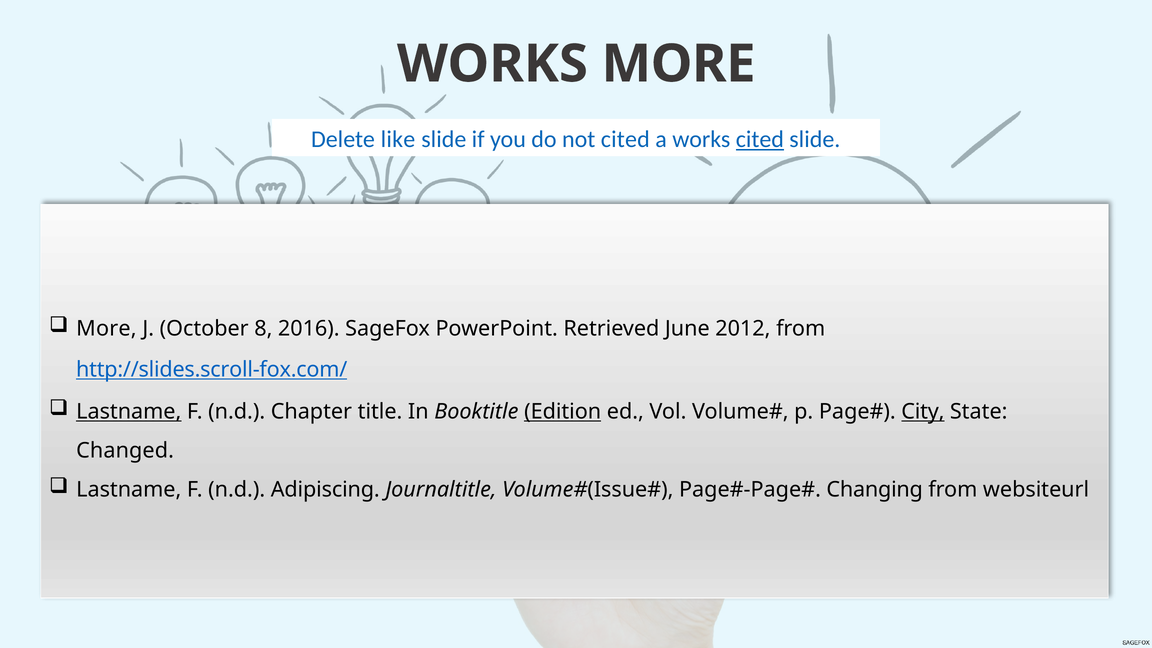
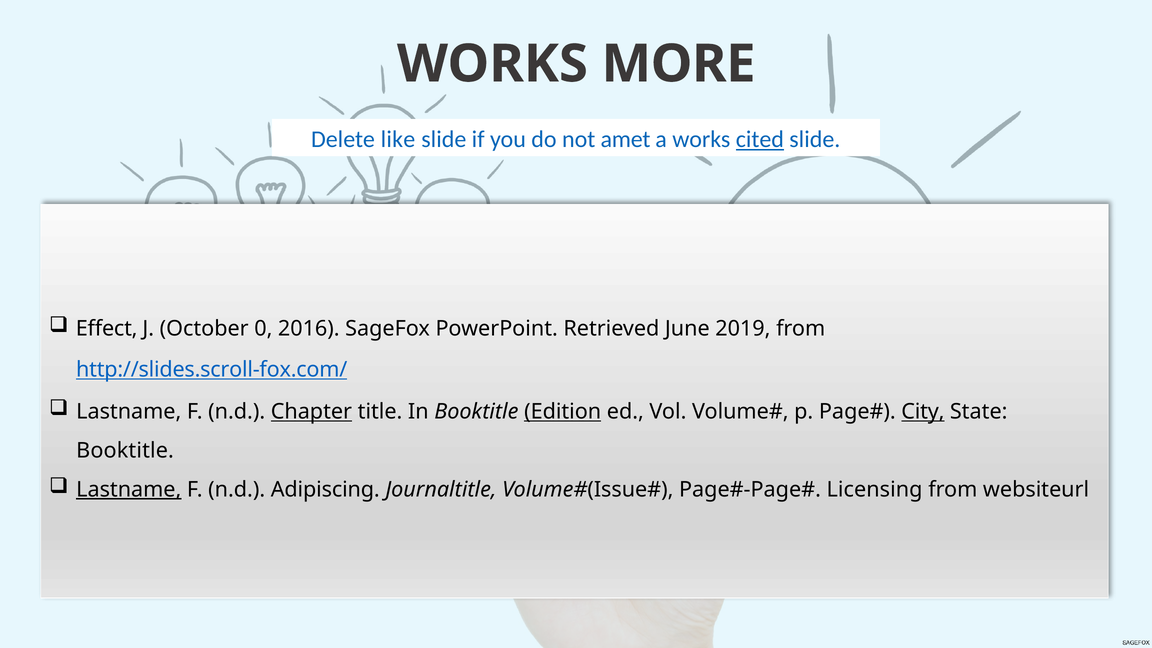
not cited: cited -> amet (626, 139)
More: More -> Effect (107, 329)
8: 8 -> 0 (263, 329)
2012: 2012 -> 2019 (743, 329)
Lastname underline: present -> none (129, 412)
Chapter underline: none -> present (311, 412)
Changed: Changed -> Booktitle (125, 451)
Lastname underline: none -> present (129, 489)
Changing: Changing -> Licensing (875, 489)
